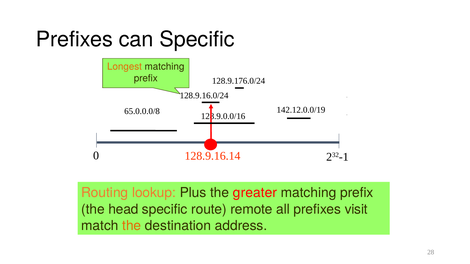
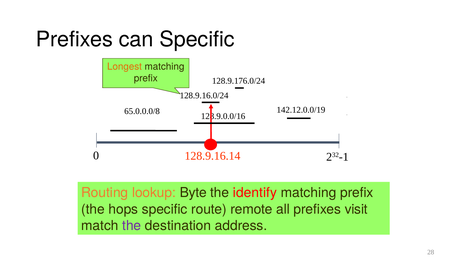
Plus: Plus -> Byte (193, 193)
greater: greater -> identify (255, 193)
head: head -> hops (123, 210)
the colour: orange -> purple (132, 226)
